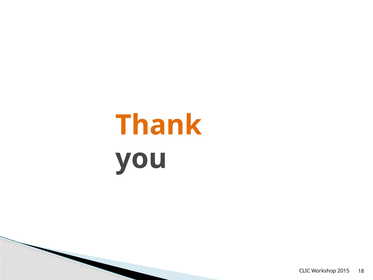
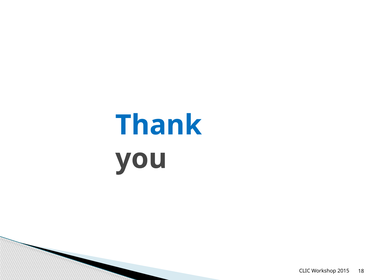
Thank colour: orange -> blue (159, 125)
